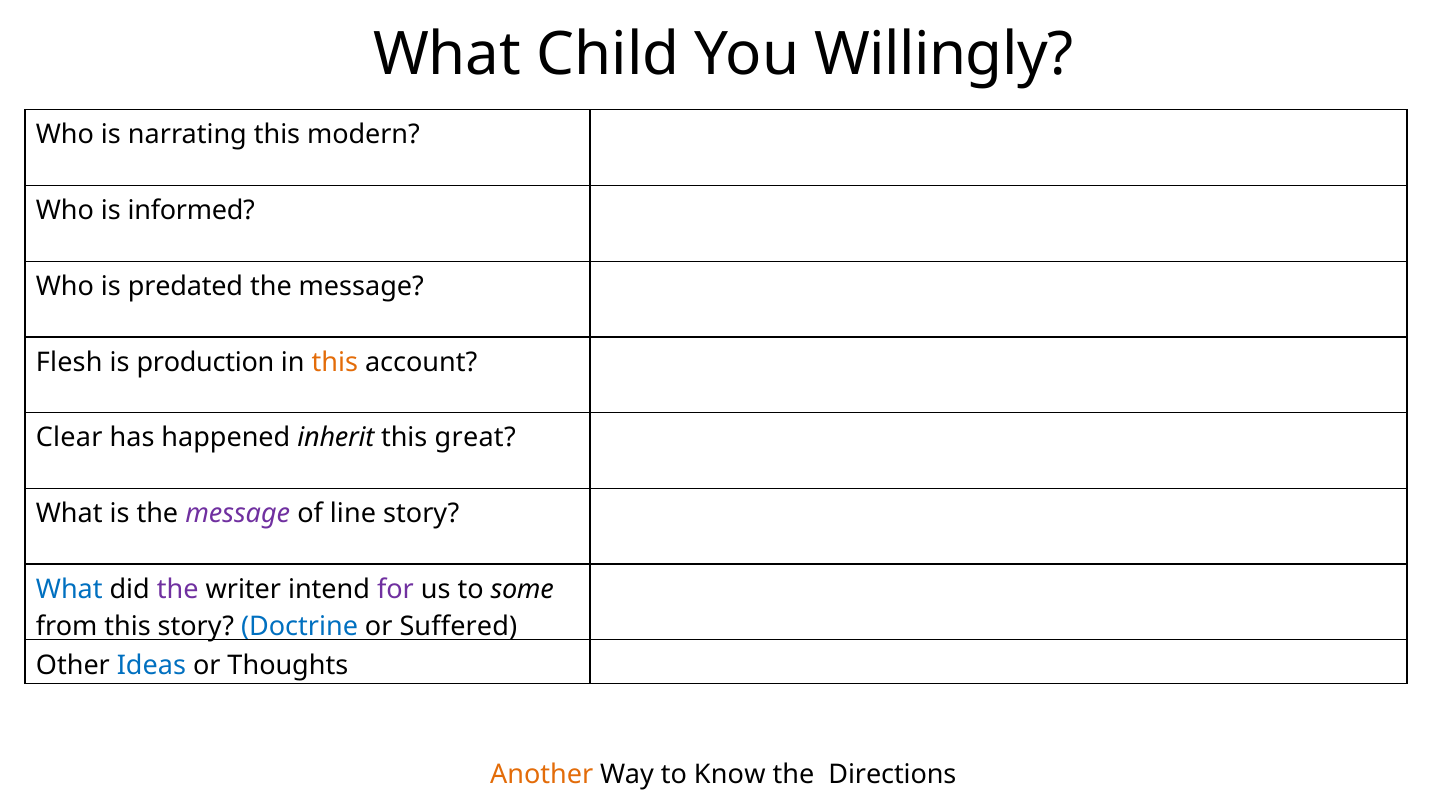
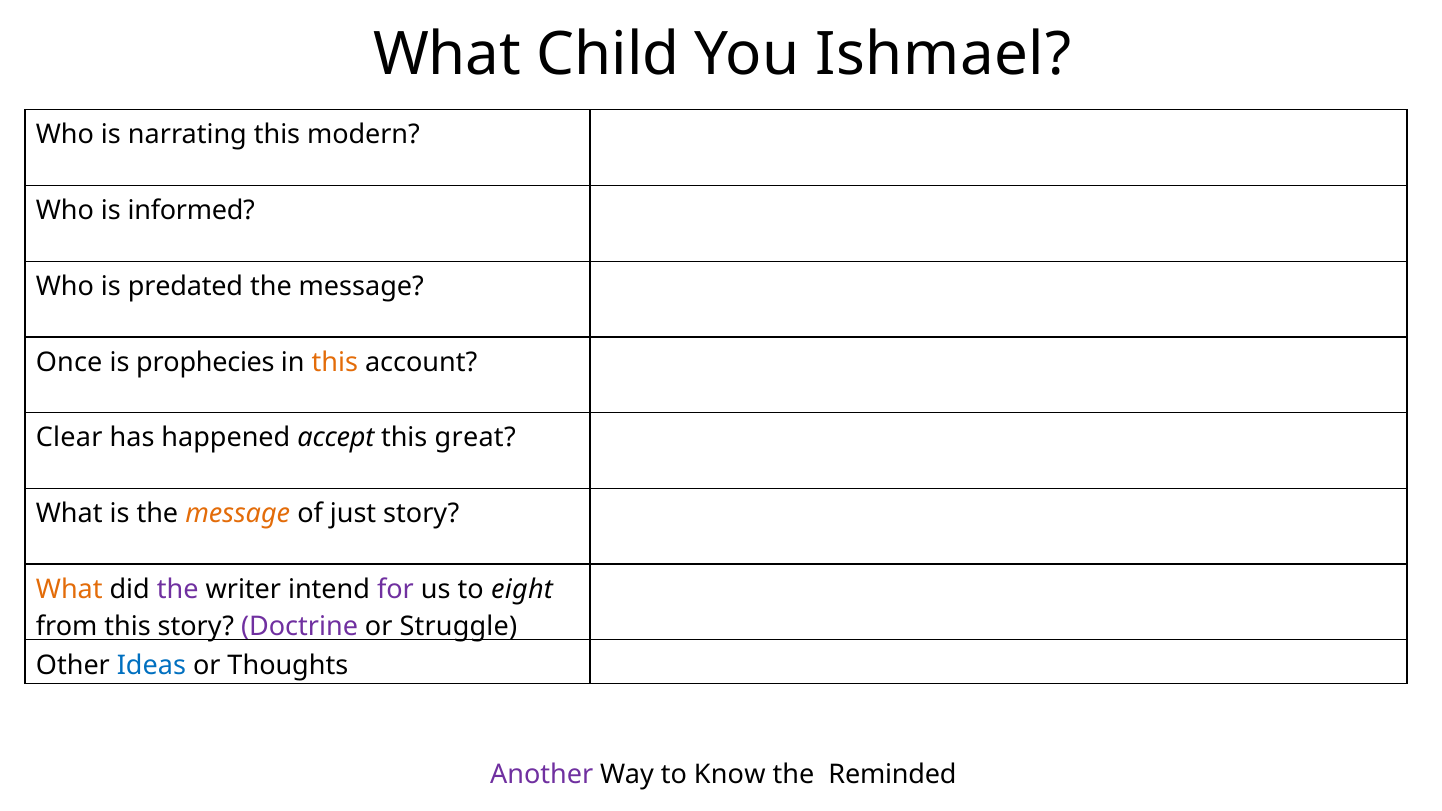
Willingly: Willingly -> Ishmael (943, 55)
Flesh: Flesh -> Once (69, 362)
production: production -> prophecies (205, 362)
inherit: inherit -> accept (336, 438)
message colour: purple -> orange (238, 514)
line: line -> just (353, 514)
What colour: blue -> orange (69, 590)
some: some -> eight (522, 590)
Doctrine colour: blue -> purple (300, 626)
Suffered: Suffered -> Struggle (458, 626)
Another colour: orange -> purple (542, 774)
Directions: Directions -> Reminded (892, 774)
